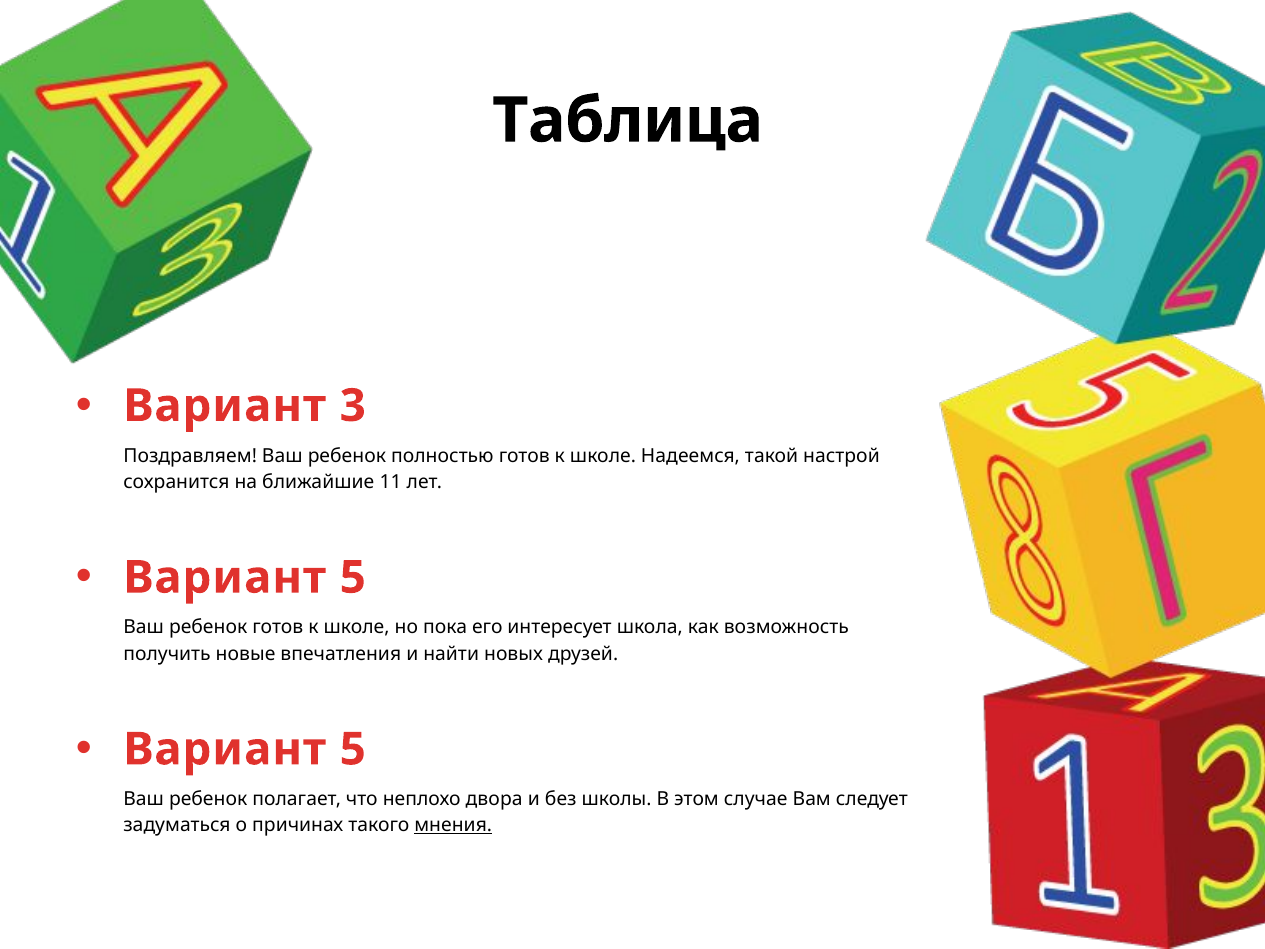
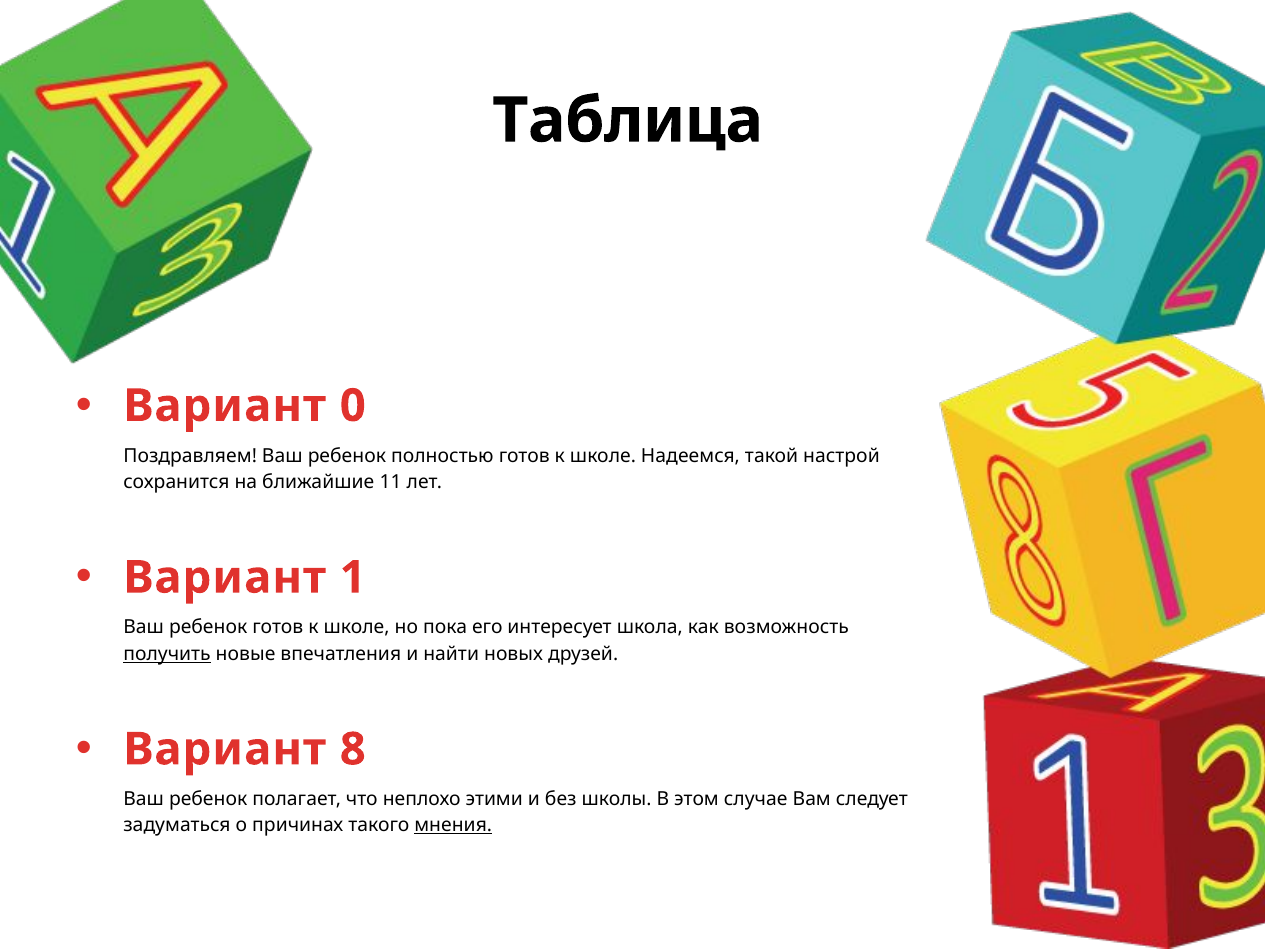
3: 3 -> 0 (353, 406)
5: 5 -> 1 (353, 577)
получить underline: none -> present (167, 654)
5: 5 -> 8 (353, 749)
двора: двора -> этими (494, 799)
